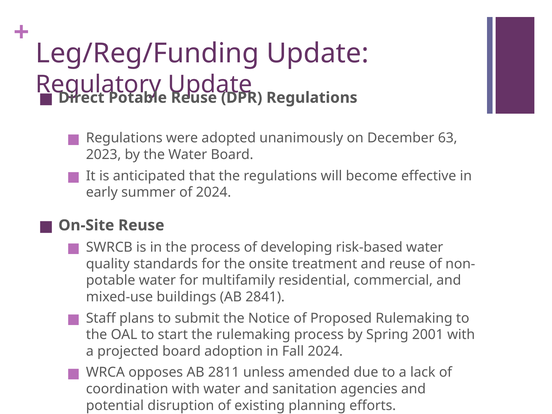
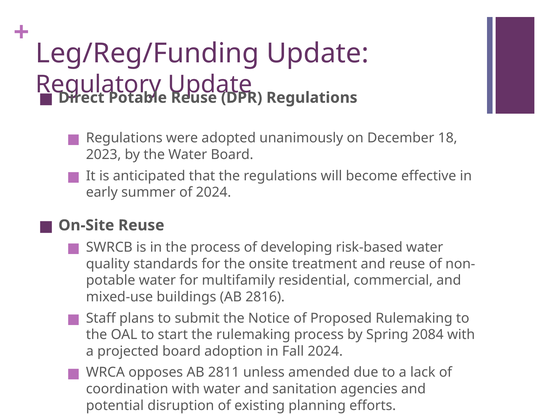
63: 63 -> 18 (448, 138)
2841: 2841 -> 2816 (265, 297)
2001: 2001 -> 2084 (428, 335)
